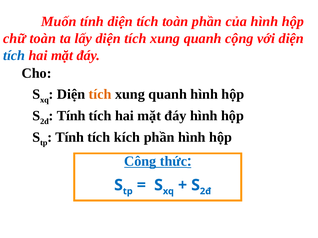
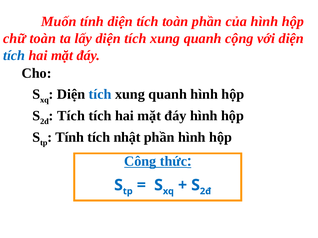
tích colour: orange -> blue (100, 95)
Tính: Tính -> Tích (71, 116)
kích: kích -> nhật (127, 138)
